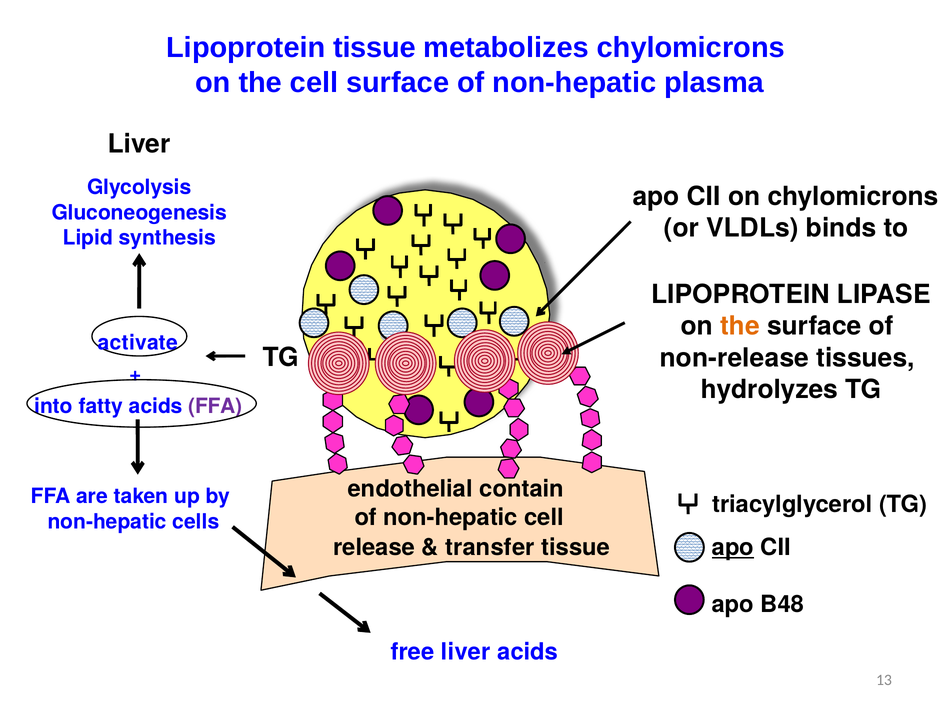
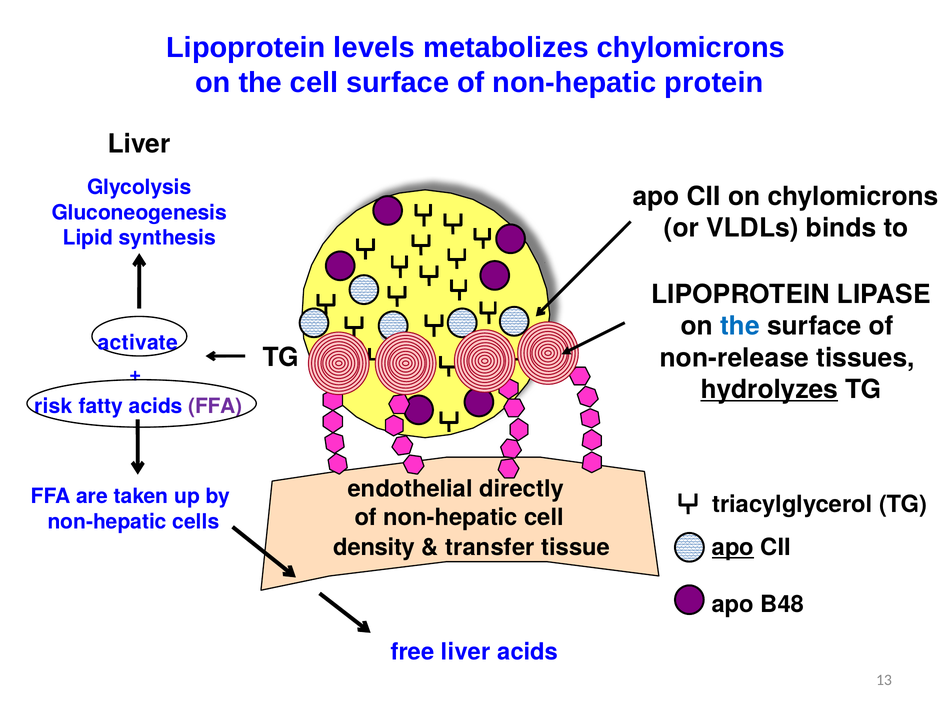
Lipoprotein tissue: tissue -> levels (374, 48)
plasma: plasma -> protein (714, 83)
the colour: orange -> blue (740, 326)
hydrolyzes underline: none -> present (769, 389)
into: into -> risk (53, 406)
contain: contain -> directly (522, 489)
release: release -> density (374, 547)
